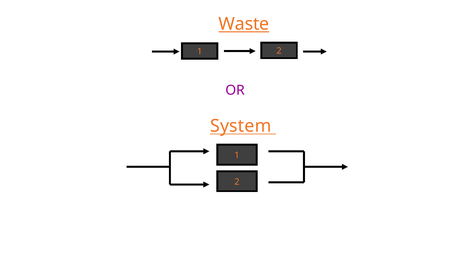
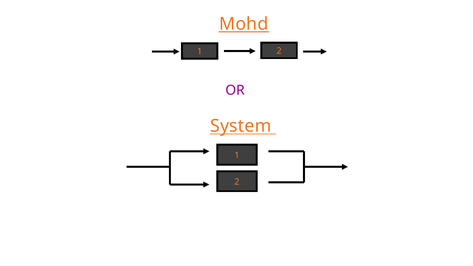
Waste: Waste -> Mohd (244, 24)
